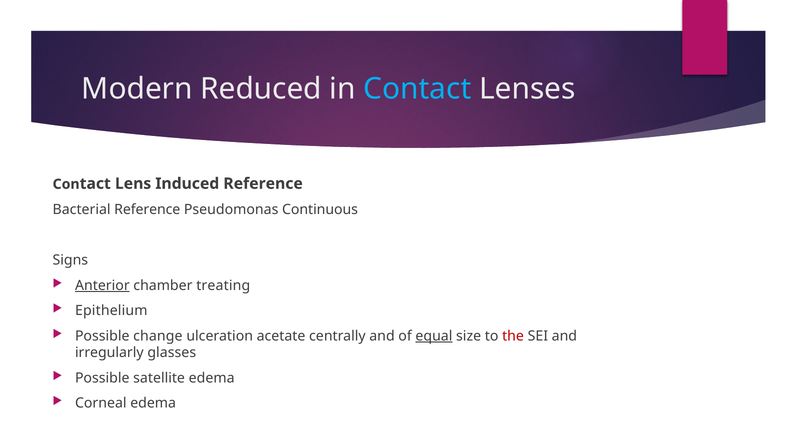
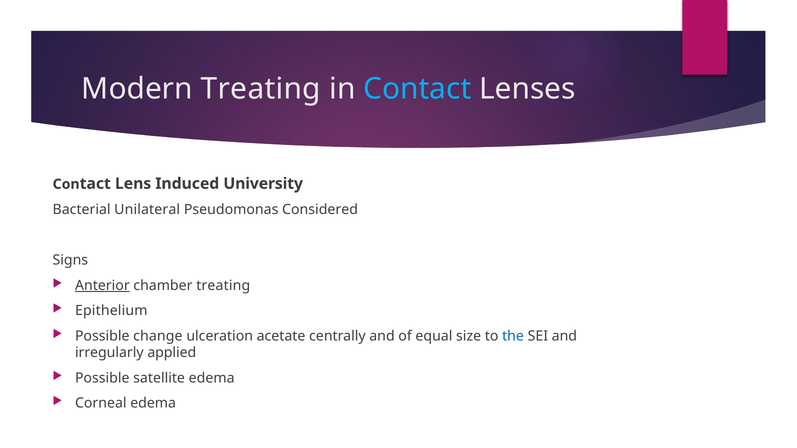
Modern Reduced: Reduced -> Treating (261, 89)
Induced Reference: Reference -> University (263, 184)
Bacterial Reference: Reference -> Unilateral (147, 210)
Continuous: Continuous -> Considered (320, 210)
equal underline: present -> none (434, 336)
the colour: red -> blue (513, 336)
glasses: glasses -> applied (172, 353)
